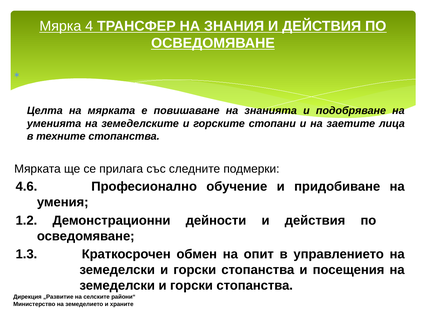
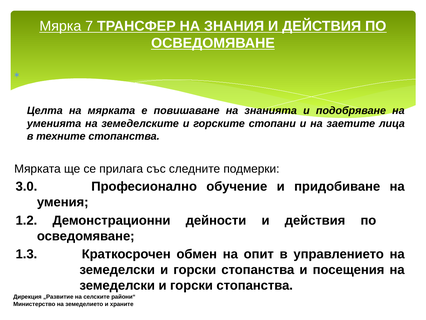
4: 4 -> 7 (89, 26)
4.6: 4.6 -> 3.0 (26, 186)
